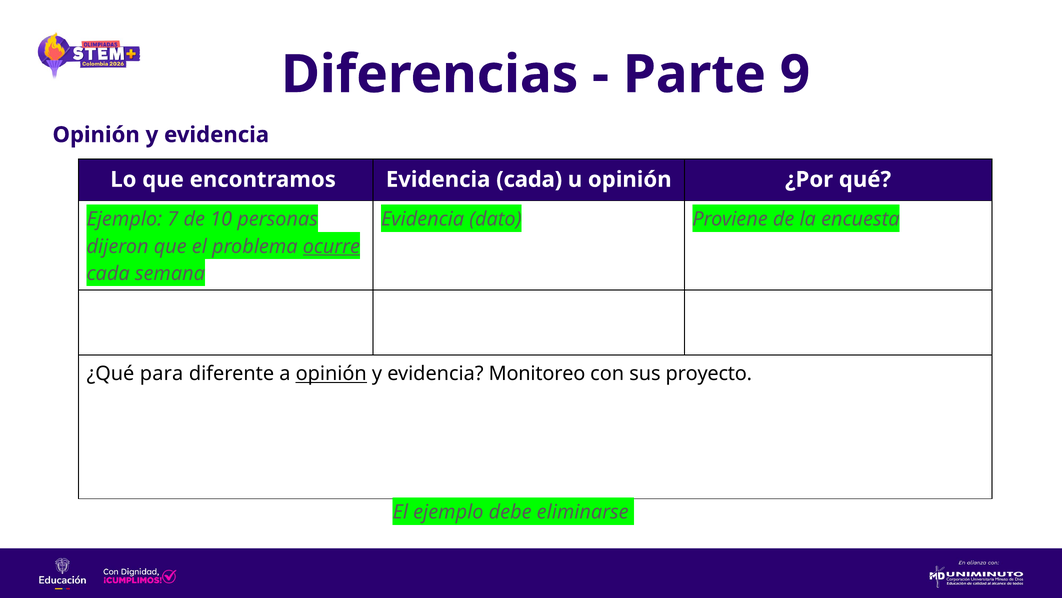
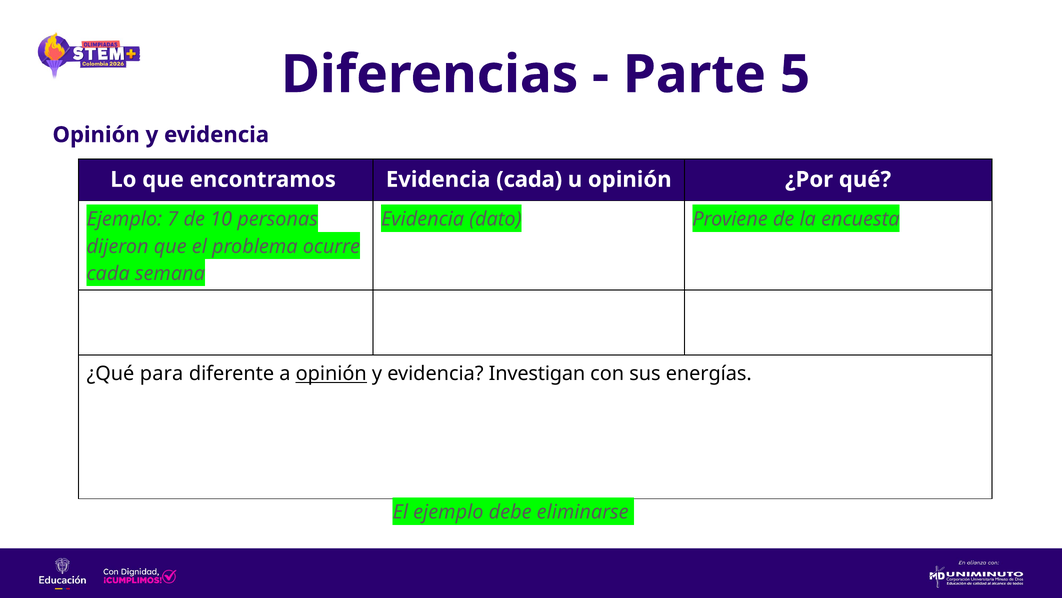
9: 9 -> 5 (795, 75)
ocurre underline: present -> none (331, 246)
Monitoreo: Monitoreo -> Investigan (537, 373)
proyecto: proyecto -> energías (709, 373)
